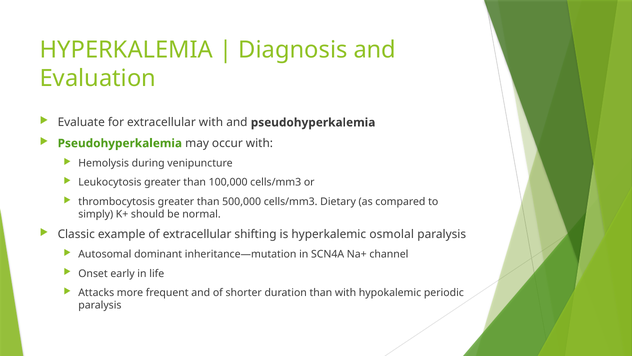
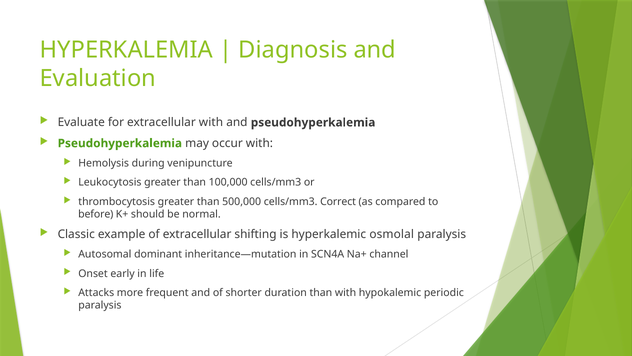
Dietary: Dietary -> Correct (338, 201)
simply: simply -> before (96, 214)
